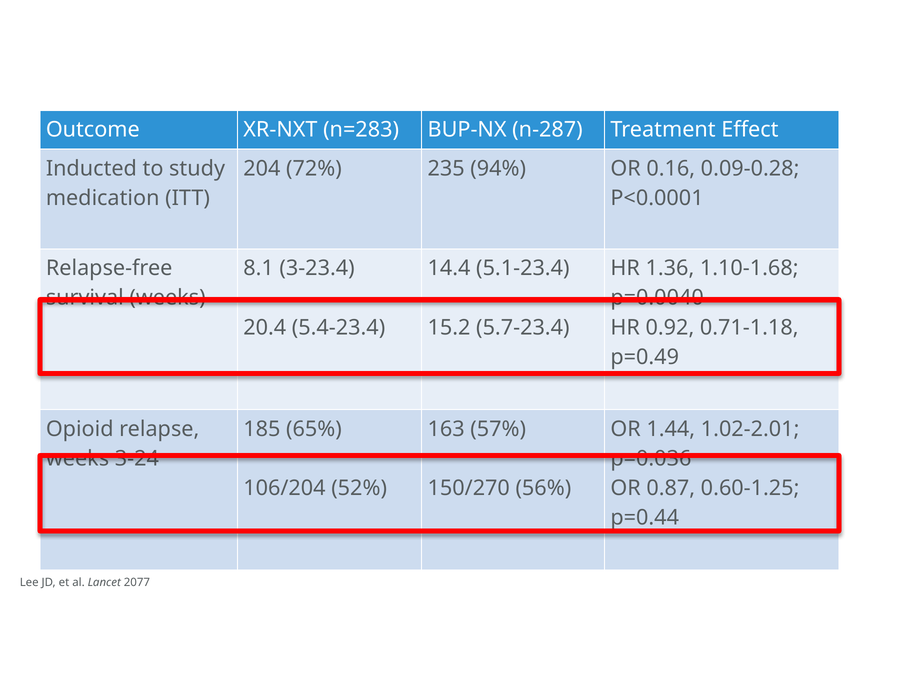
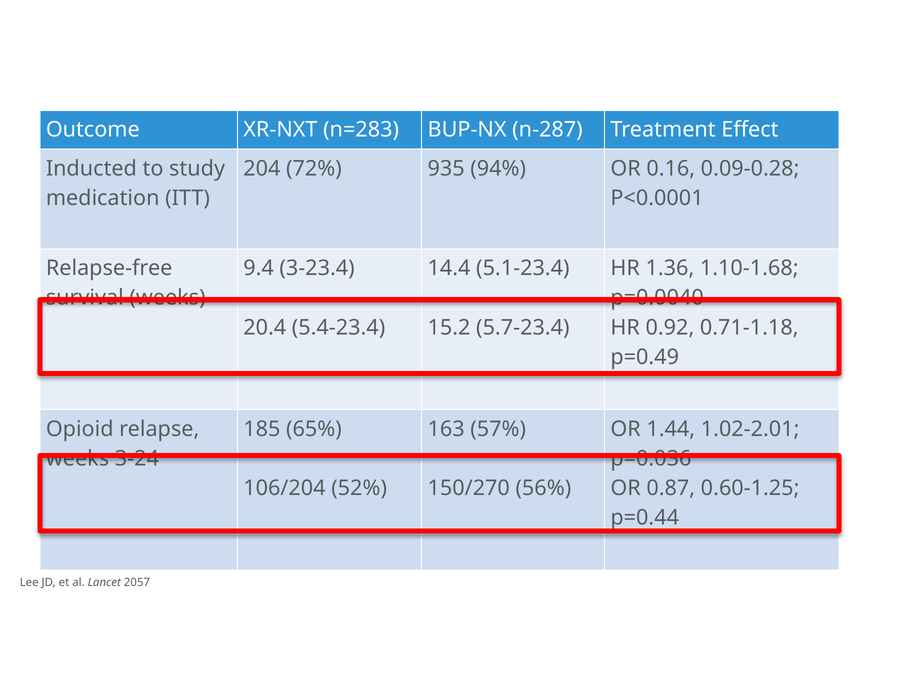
235: 235 -> 935 (446, 169)
8.1: 8.1 -> 9.4 (259, 268)
2077: 2077 -> 2057 (137, 583)
